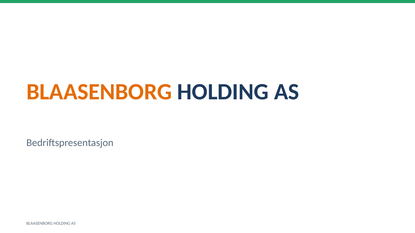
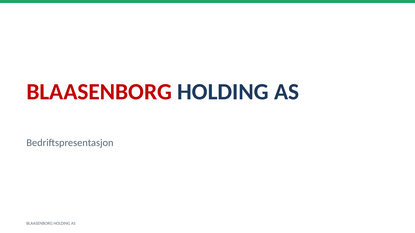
BLAASENBORG colour: orange -> red (99, 92)
